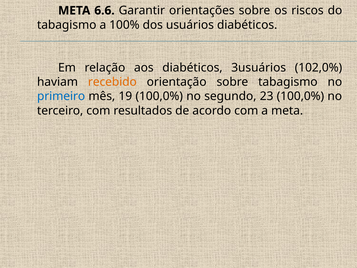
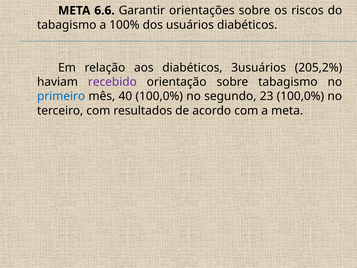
102,0%: 102,0% -> 205,2% (318, 68)
recebido colour: orange -> purple (112, 82)
19: 19 -> 40 (125, 96)
